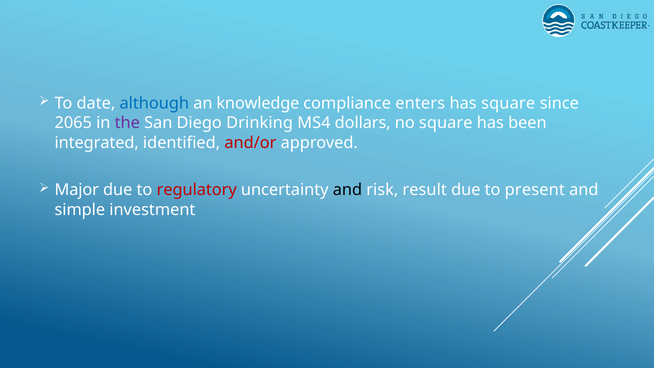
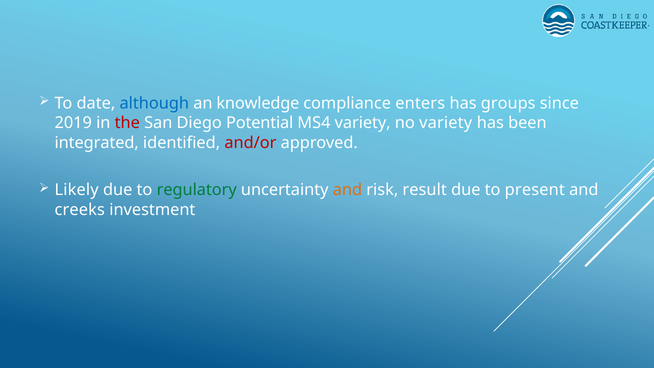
has square: square -> groups (508, 103)
2065: 2065 -> 2019 (73, 123)
the colour: purple -> red (127, 123)
Drinking: Drinking -> Potential (260, 123)
MS4 dollars: dollars -> variety (363, 123)
no square: square -> variety (446, 123)
Major: Major -> Likely (77, 190)
regulatory colour: red -> green (197, 190)
and colour: black -> orange (347, 190)
simple: simple -> creeks (80, 210)
